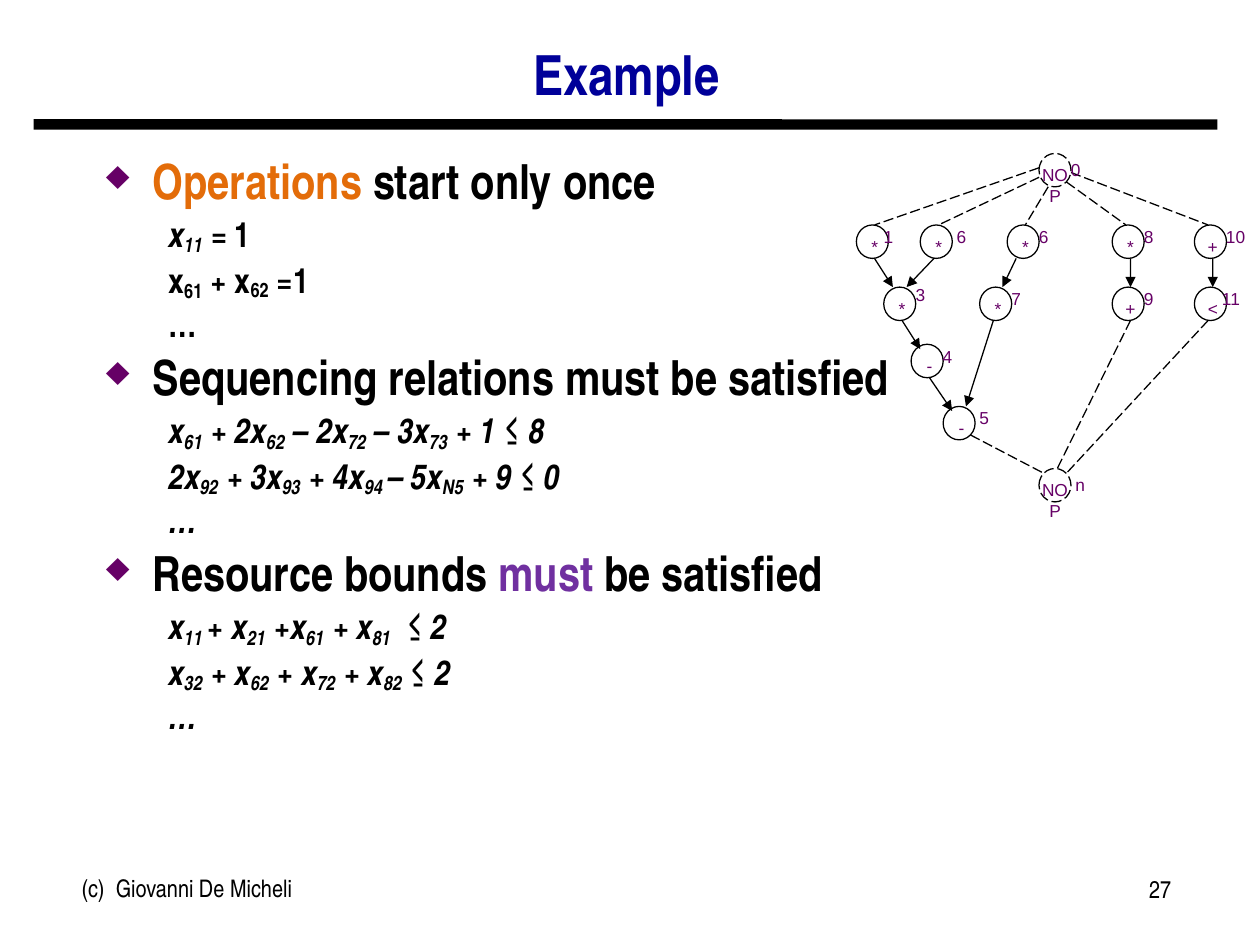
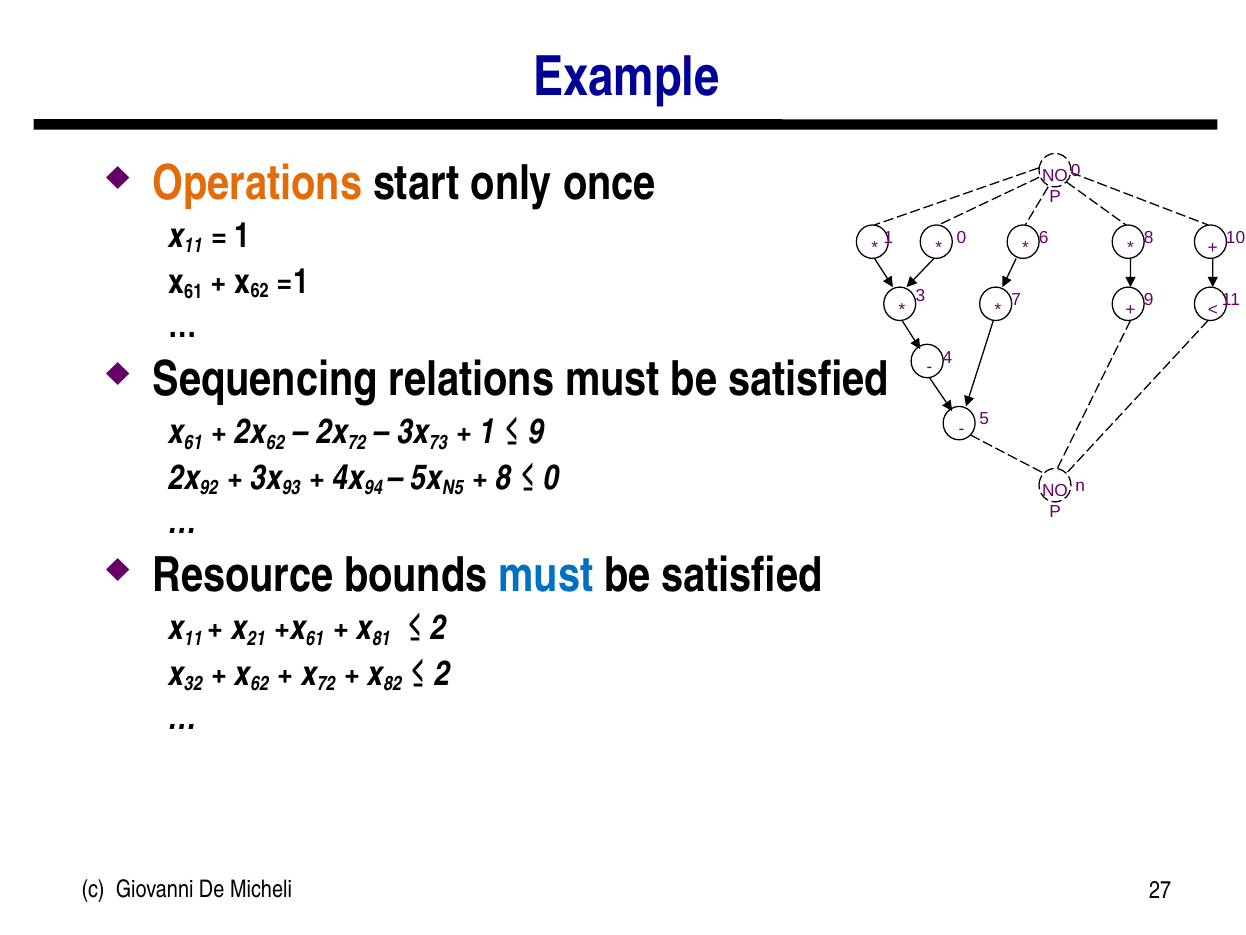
1 6: 6 -> 0 (961, 238)
8: 8 -> 9 (536, 432)
9: 9 -> 8 (504, 478)
must colour: purple -> blue (546, 575)
